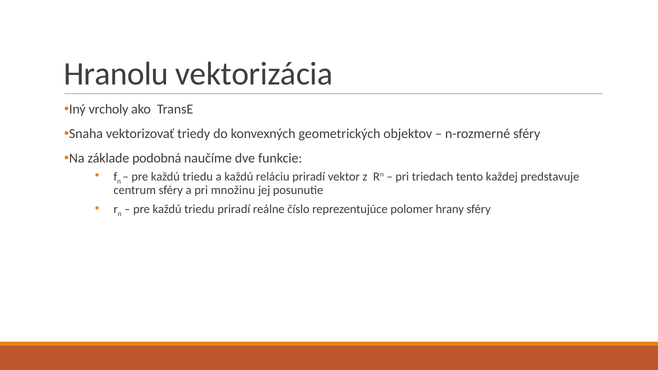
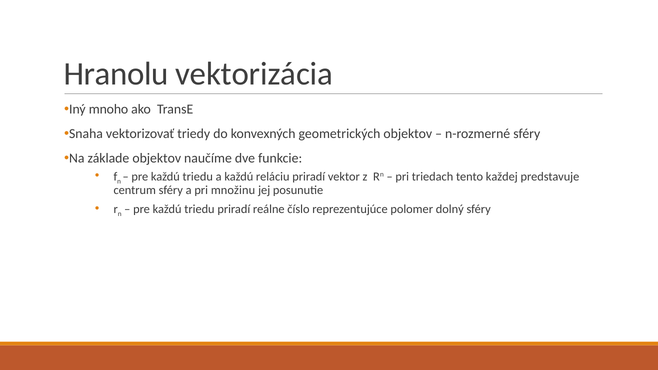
vrcholy: vrcholy -> mnoho (108, 109)
základe podobná: podobná -> objektov (157, 158)
hrany: hrany -> dolný (450, 209)
